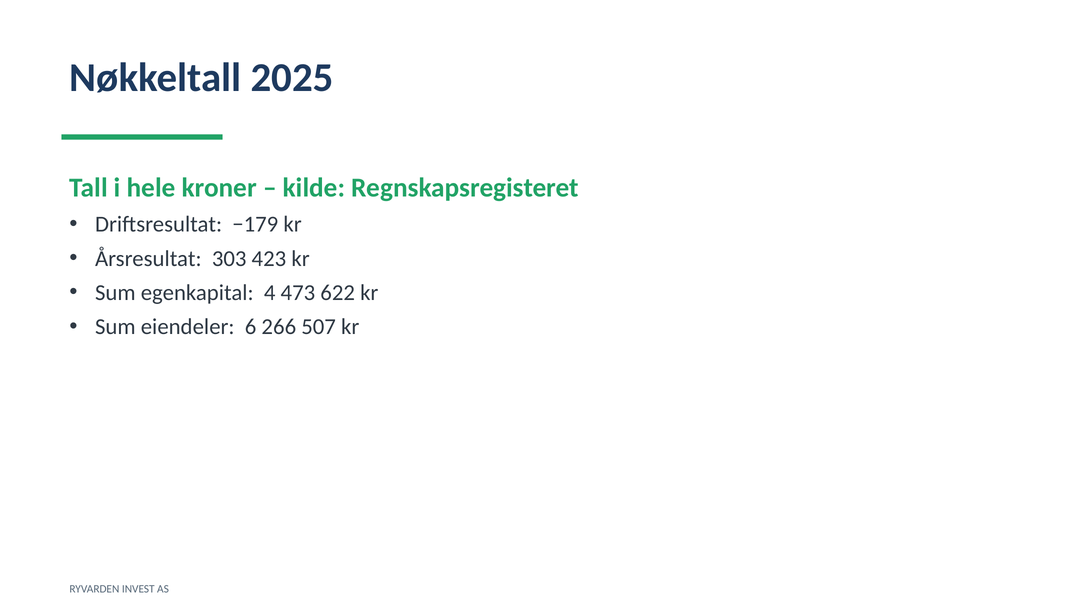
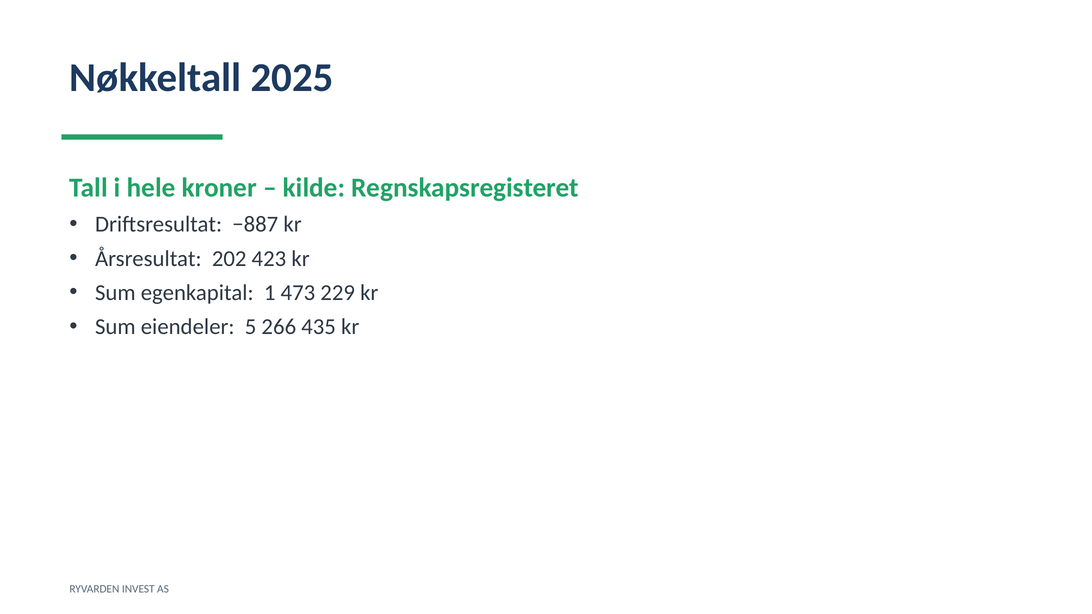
−179: −179 -> −887 (255, 225)
303: 303 -> 202 (229, 259)
4: 4 -> 1 (270, 293)
622: 622 -> 229 (338, 293)
6: 6 -> 5 (251, 327)
507: 507 -> 435 (319, 327)
